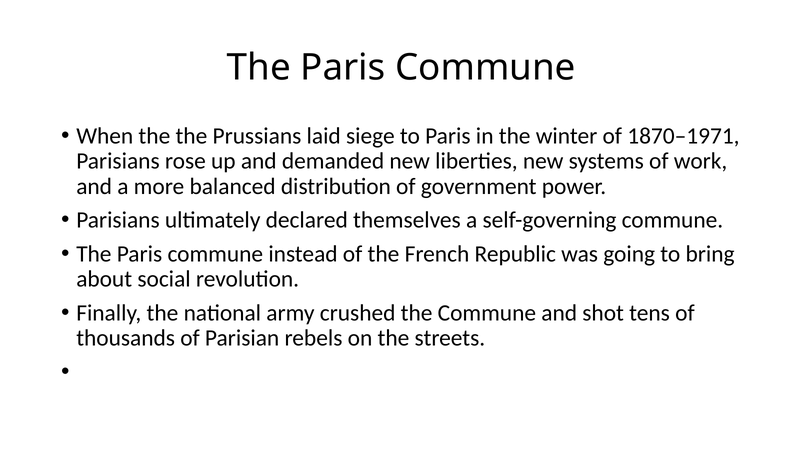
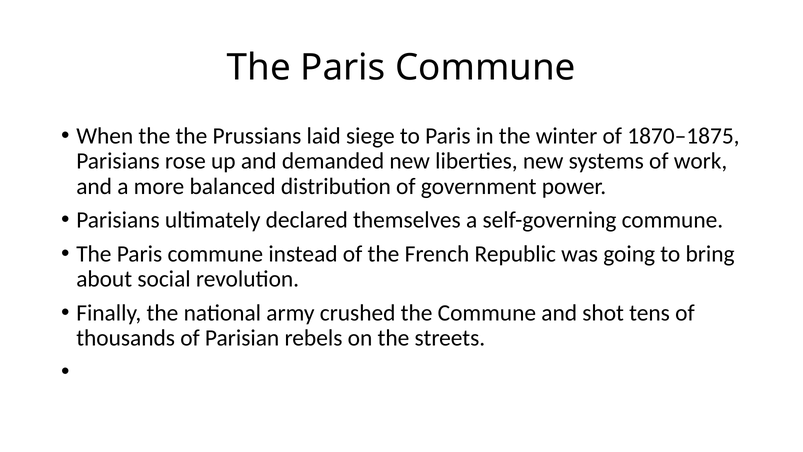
1870–1971: 1870–1971 -> 1870–1875 (683, 136)
